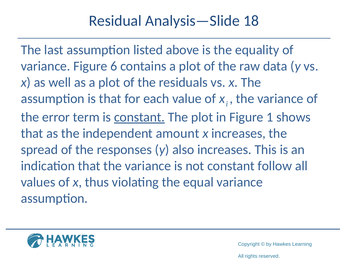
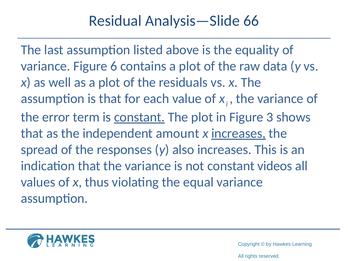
18: 18 -> 66 (251, 21)
1: 1 -> 3 (270, 117)
increases underline: none -> present (239, 133)
follow: follow -> videos (275, 166)
